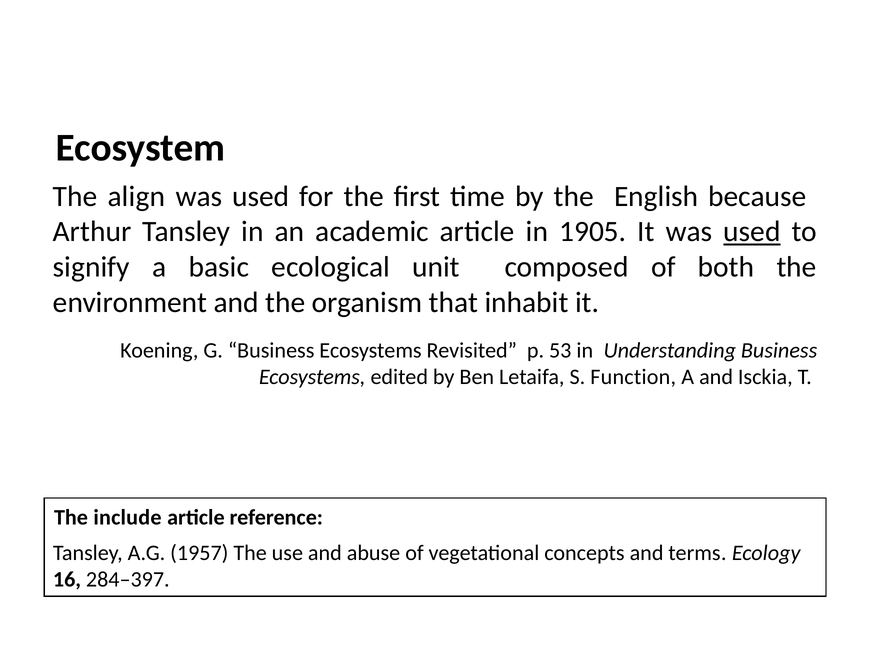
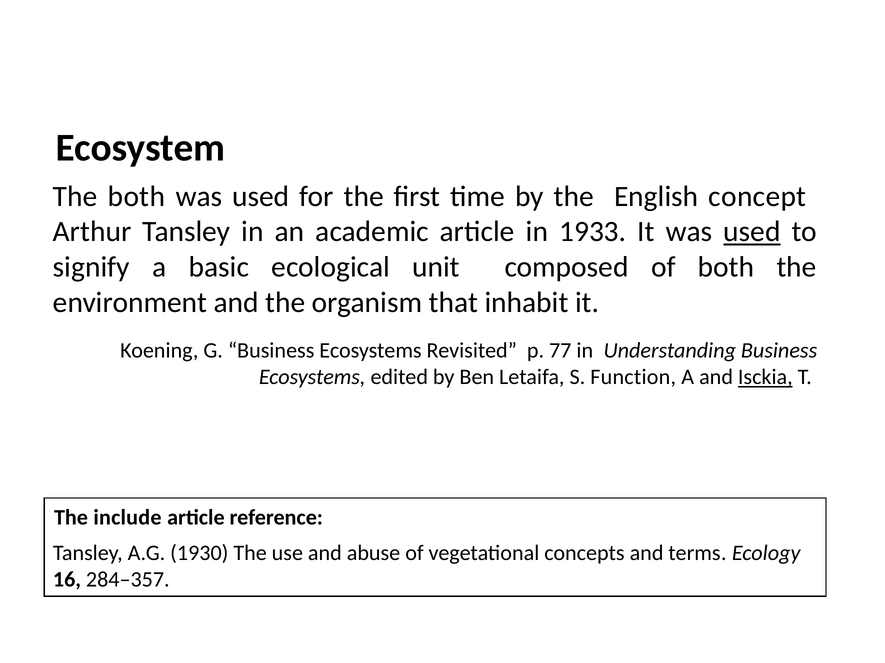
The align: align -> both (136, 197)
because: because -> concept (757, 197)
1905: 1905 -> 1933 (593, 232)
53: 53 -> 77 (560, 351)
Isckia underline: none -> present (765, 378)
1957: 1957 -> 1930 (199, 554)
284–397: 284–397 -> 284–357 (128, 580)
